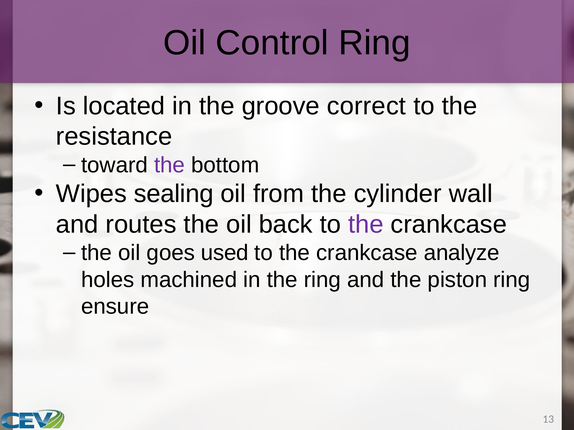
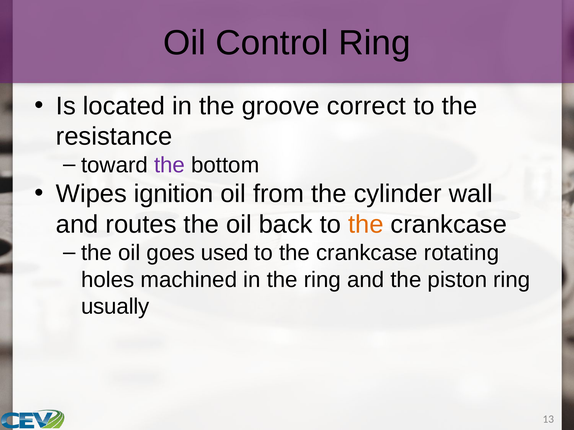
sealing: sealing -> ignition (174, 194)
the colour: purple -> orange (366, 225)
analyze: analyze -> rotating (462, 253)
ensure: ensure -> usually (115, 307)
